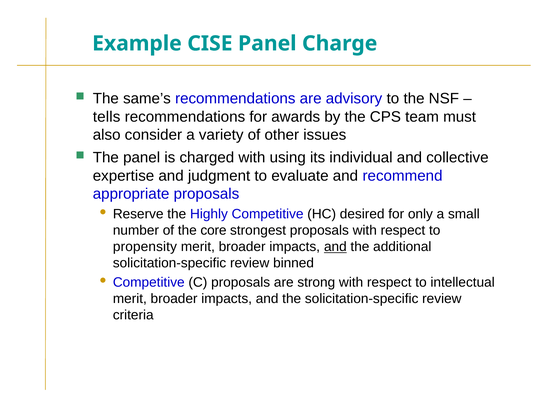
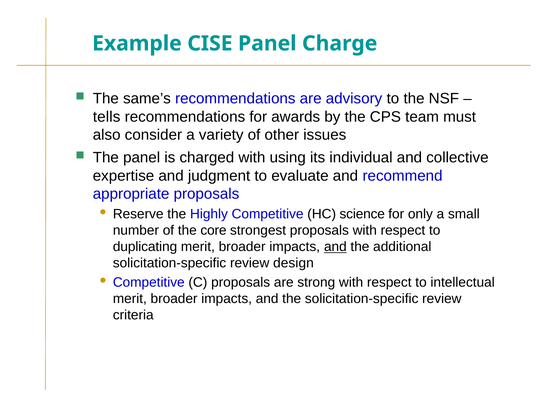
desired: desired -> science (362, 214)
propensity: propensity -> duplicating (145, 247)
binned: binned -> design (293, 263)
